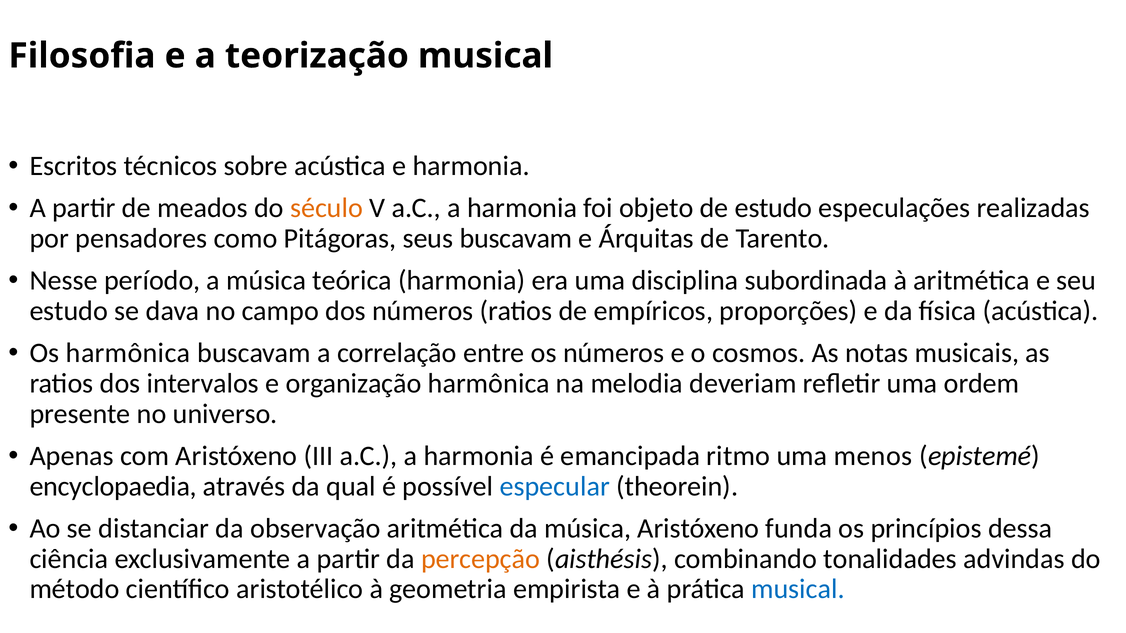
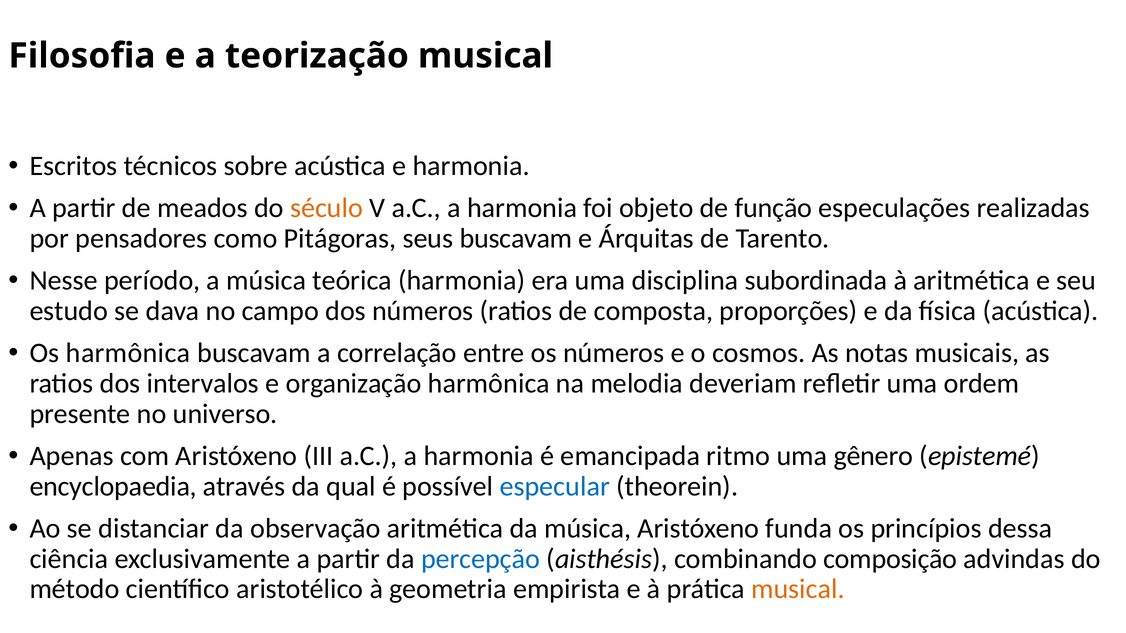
de estudo: estudo -> função (774, 208)
empíricos: empíricos -> composta (654, 311)
menos: menos -> gênero (873, 456)
percepção colour: orange -> blue (481, 559)
tonalidades: tonalidades -> composição (890, 559)
musical colour: blue -> orange (798, 589)
